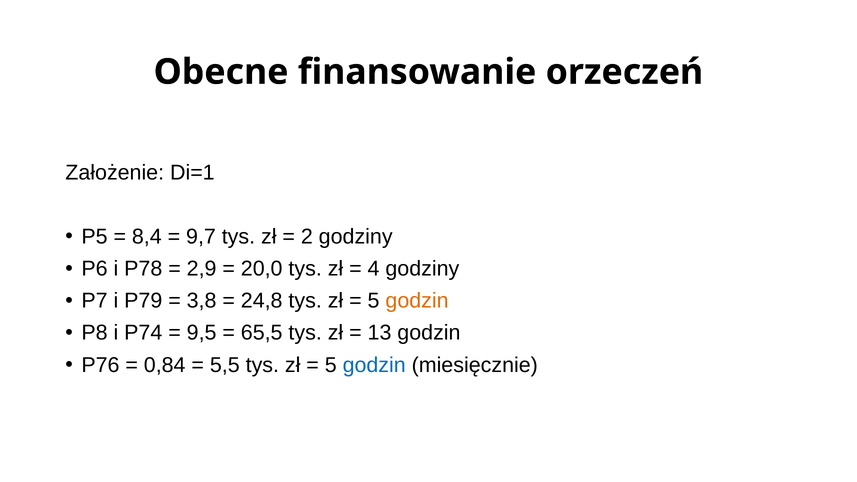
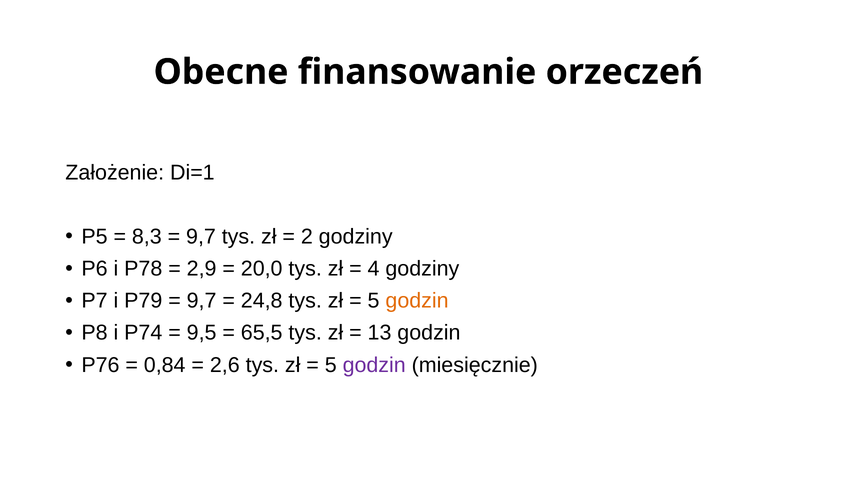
8,4: 8,4 -> 8,3 (147, 237)
3,8: 3,8 -> 9,7 (202, 301)
5,5: 5,5 -> 2,6 (225, 365)
godzin colour: blue -> purple (374, 365)
